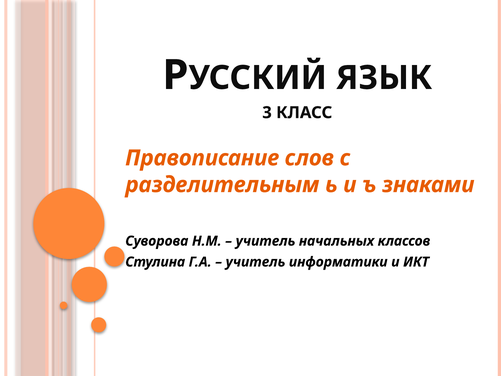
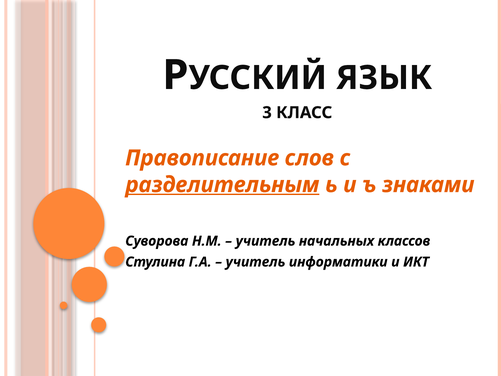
разделительным underline: none -> present (222, 185)
